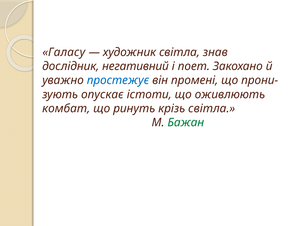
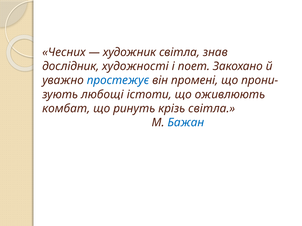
Галасу: Галасу -> Чесних (64, 52)
негативний: негативний -> художності (135, 66)
опускає: опускає -> любощі (102, 95)
Бажан colour: green -> blue (186, 123)
